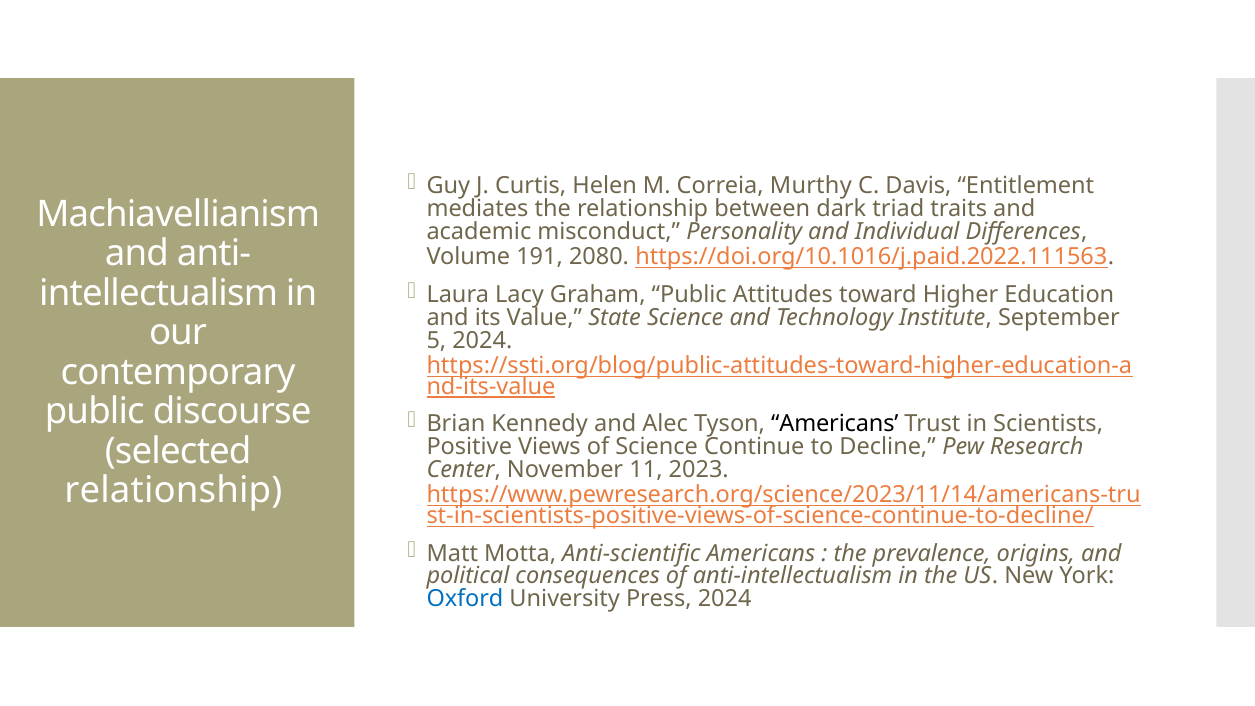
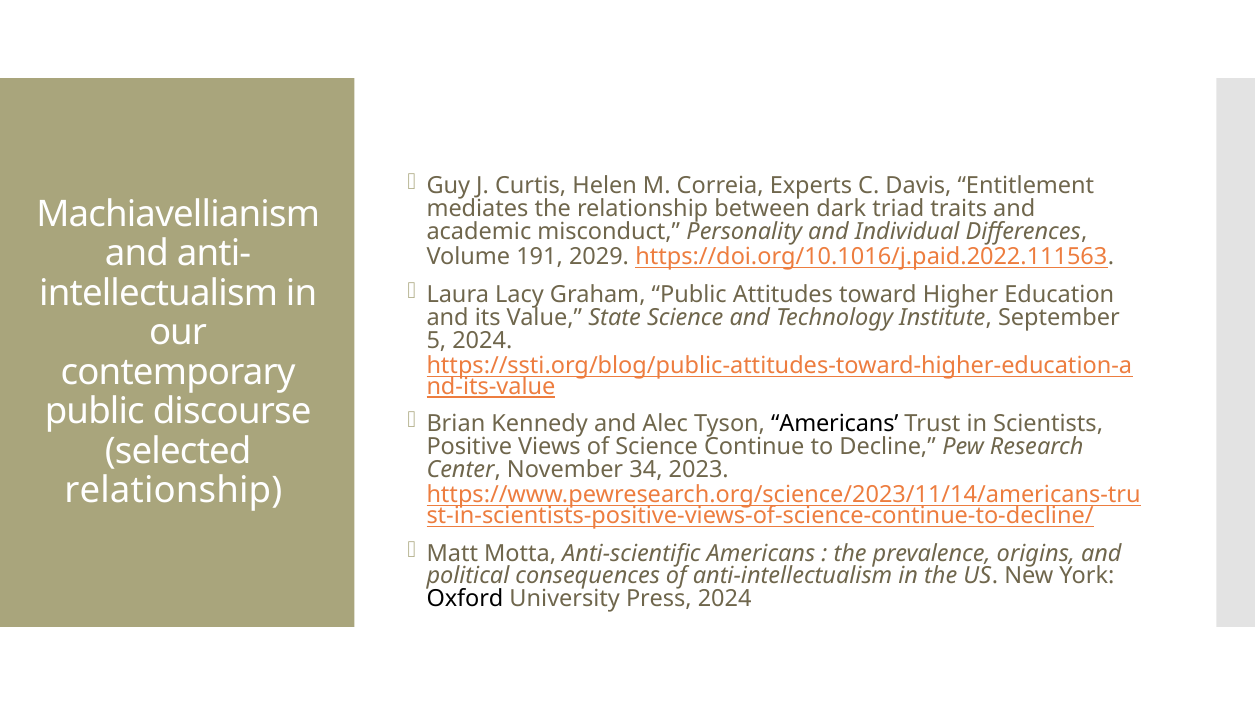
Murthy: Murthy -> Experts (811, 186)
2080: 2080 -> 2029 (599, 257)
11: 11 -> 34 (646, 470)
Oxford colour: blue -> black (465, 599)
